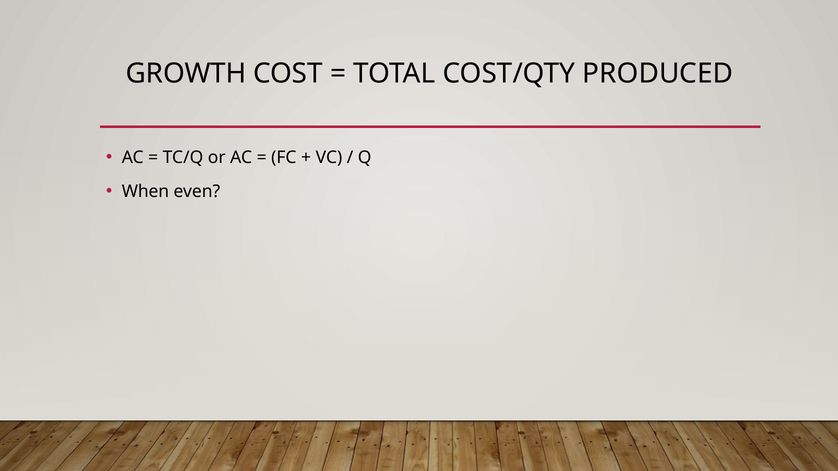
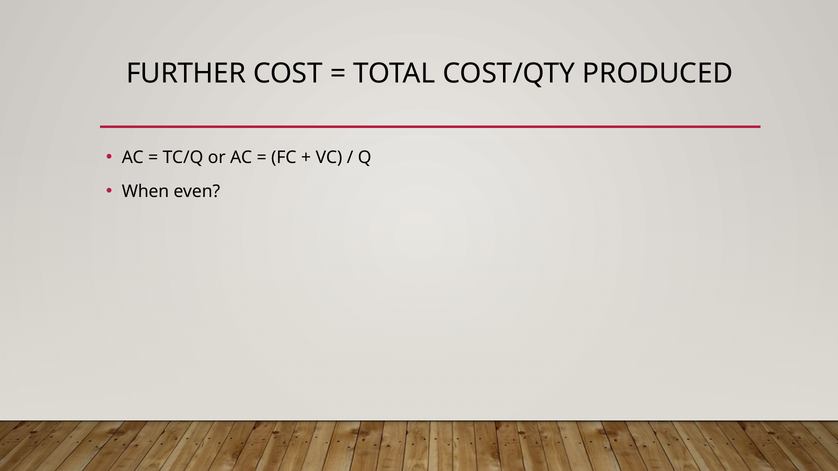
GROWTH: GROWTH -> FURTHER (186, 73)
